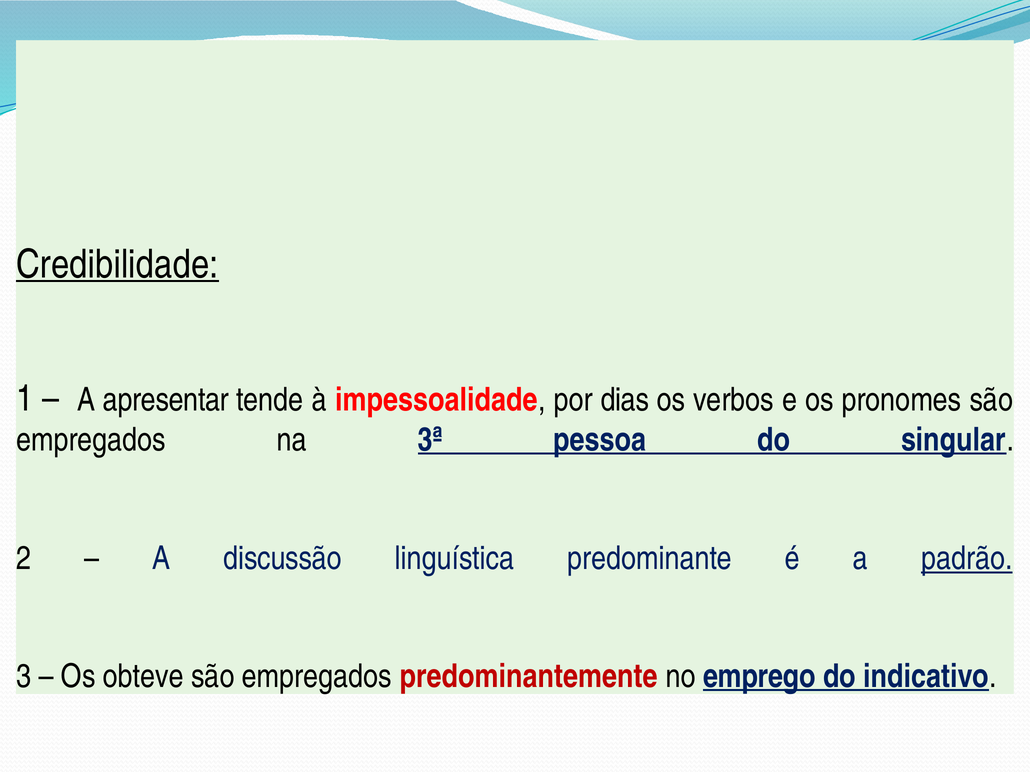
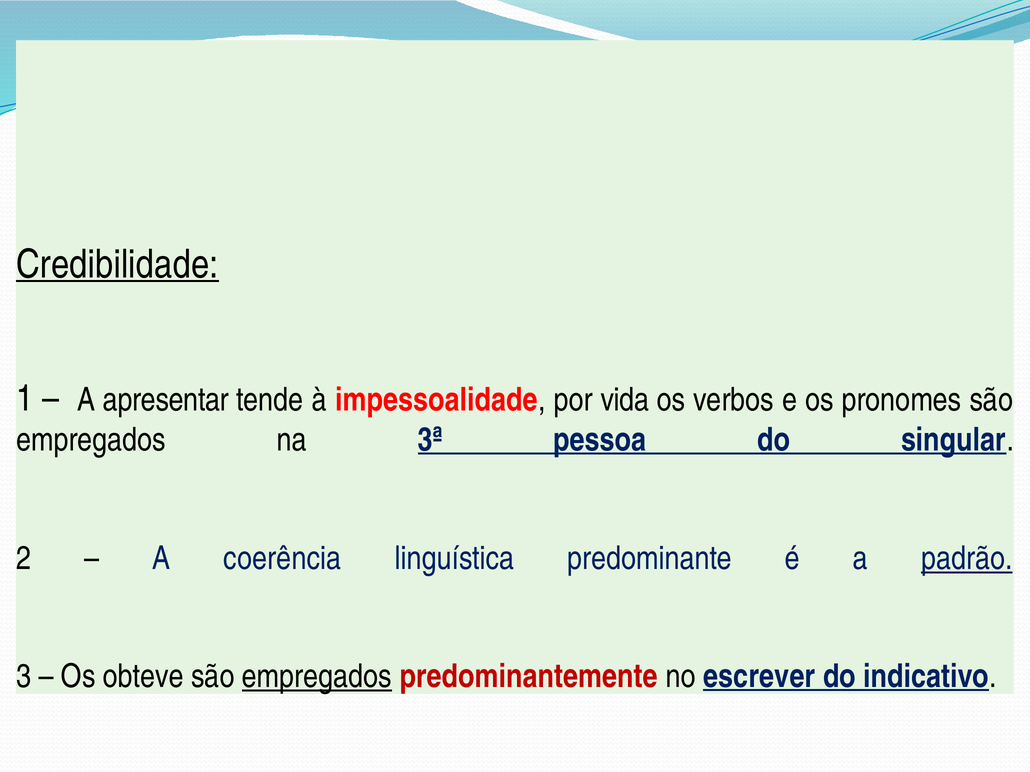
dias: dias -> vida (625, 400)
discussão: discussão -> coerência (282, 559)
empregados underline: none -> present (317, 677)
emprego: emprego -> escrever (759, 677)
